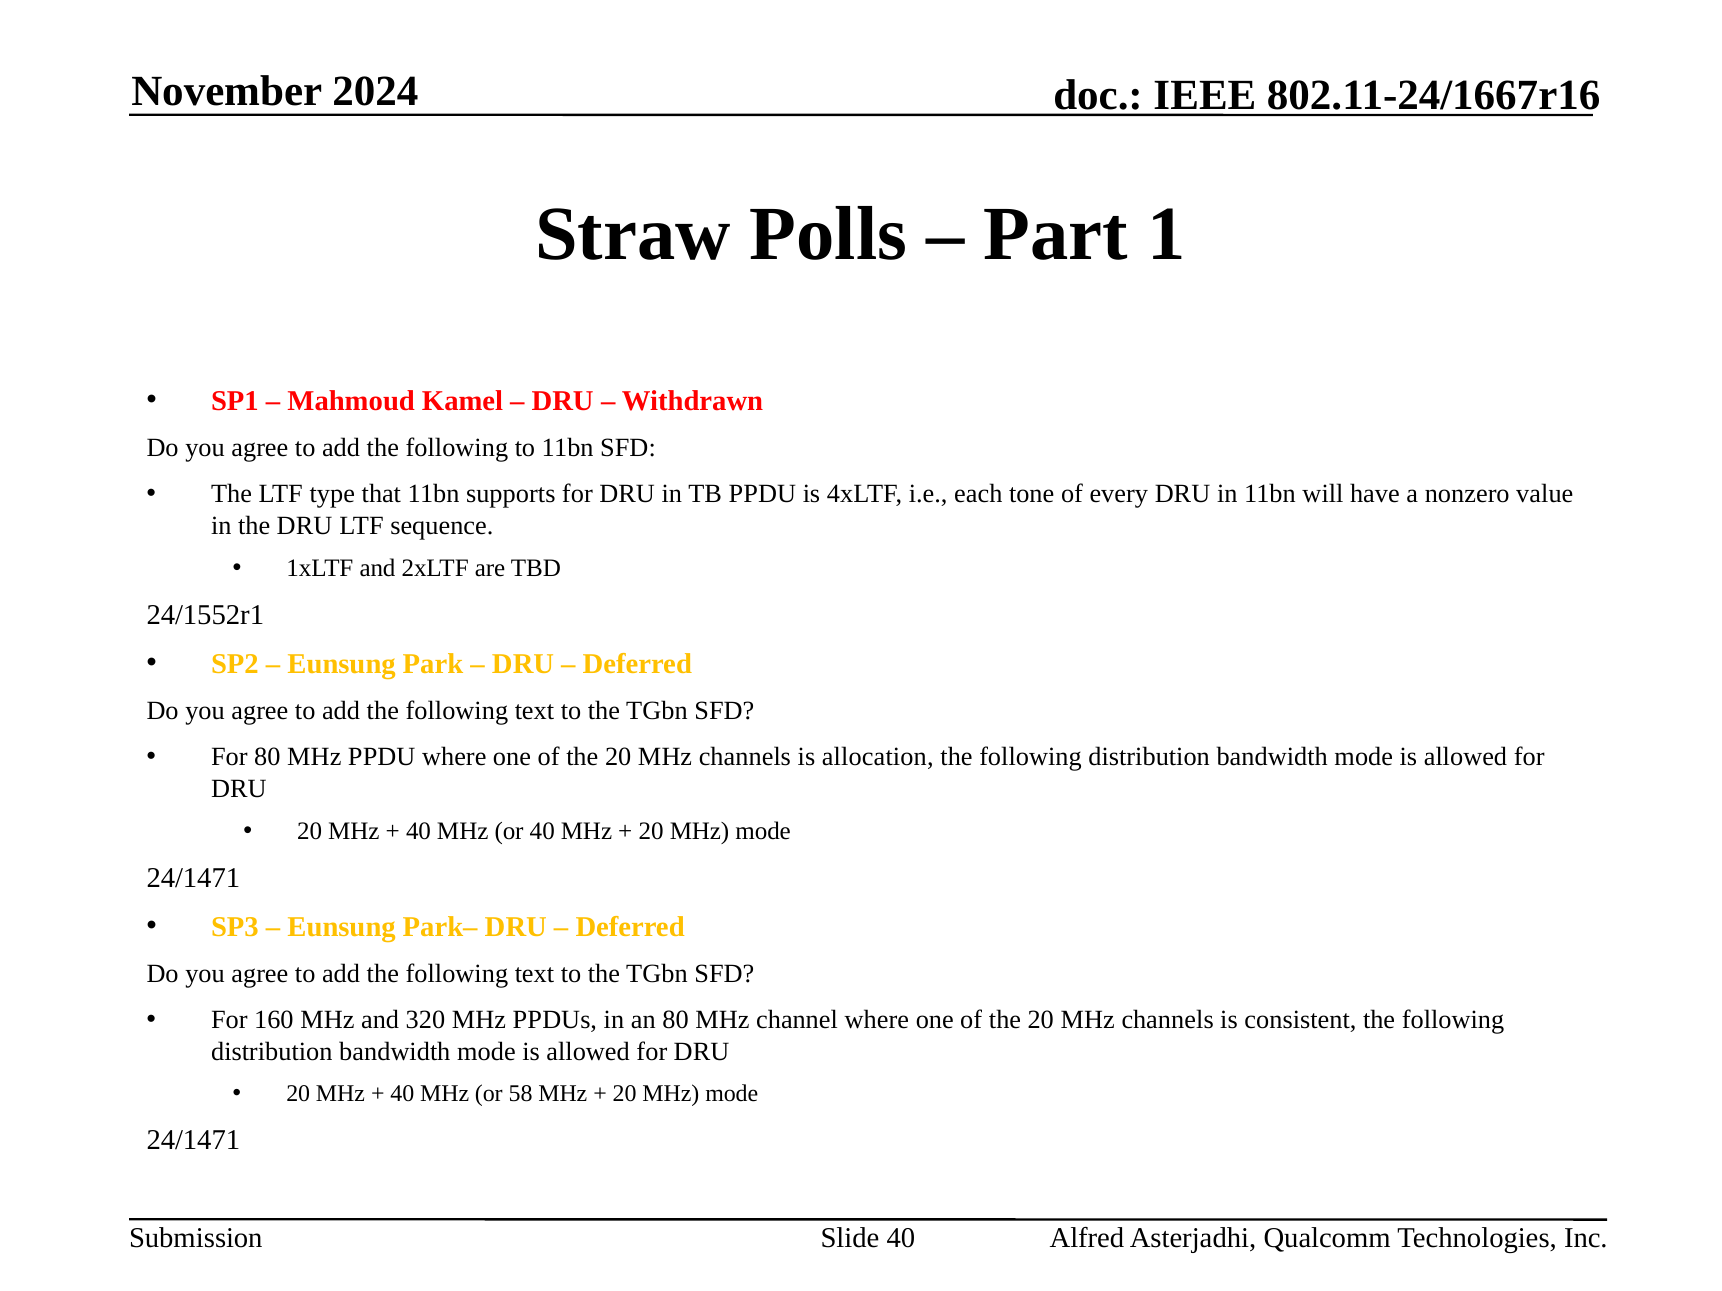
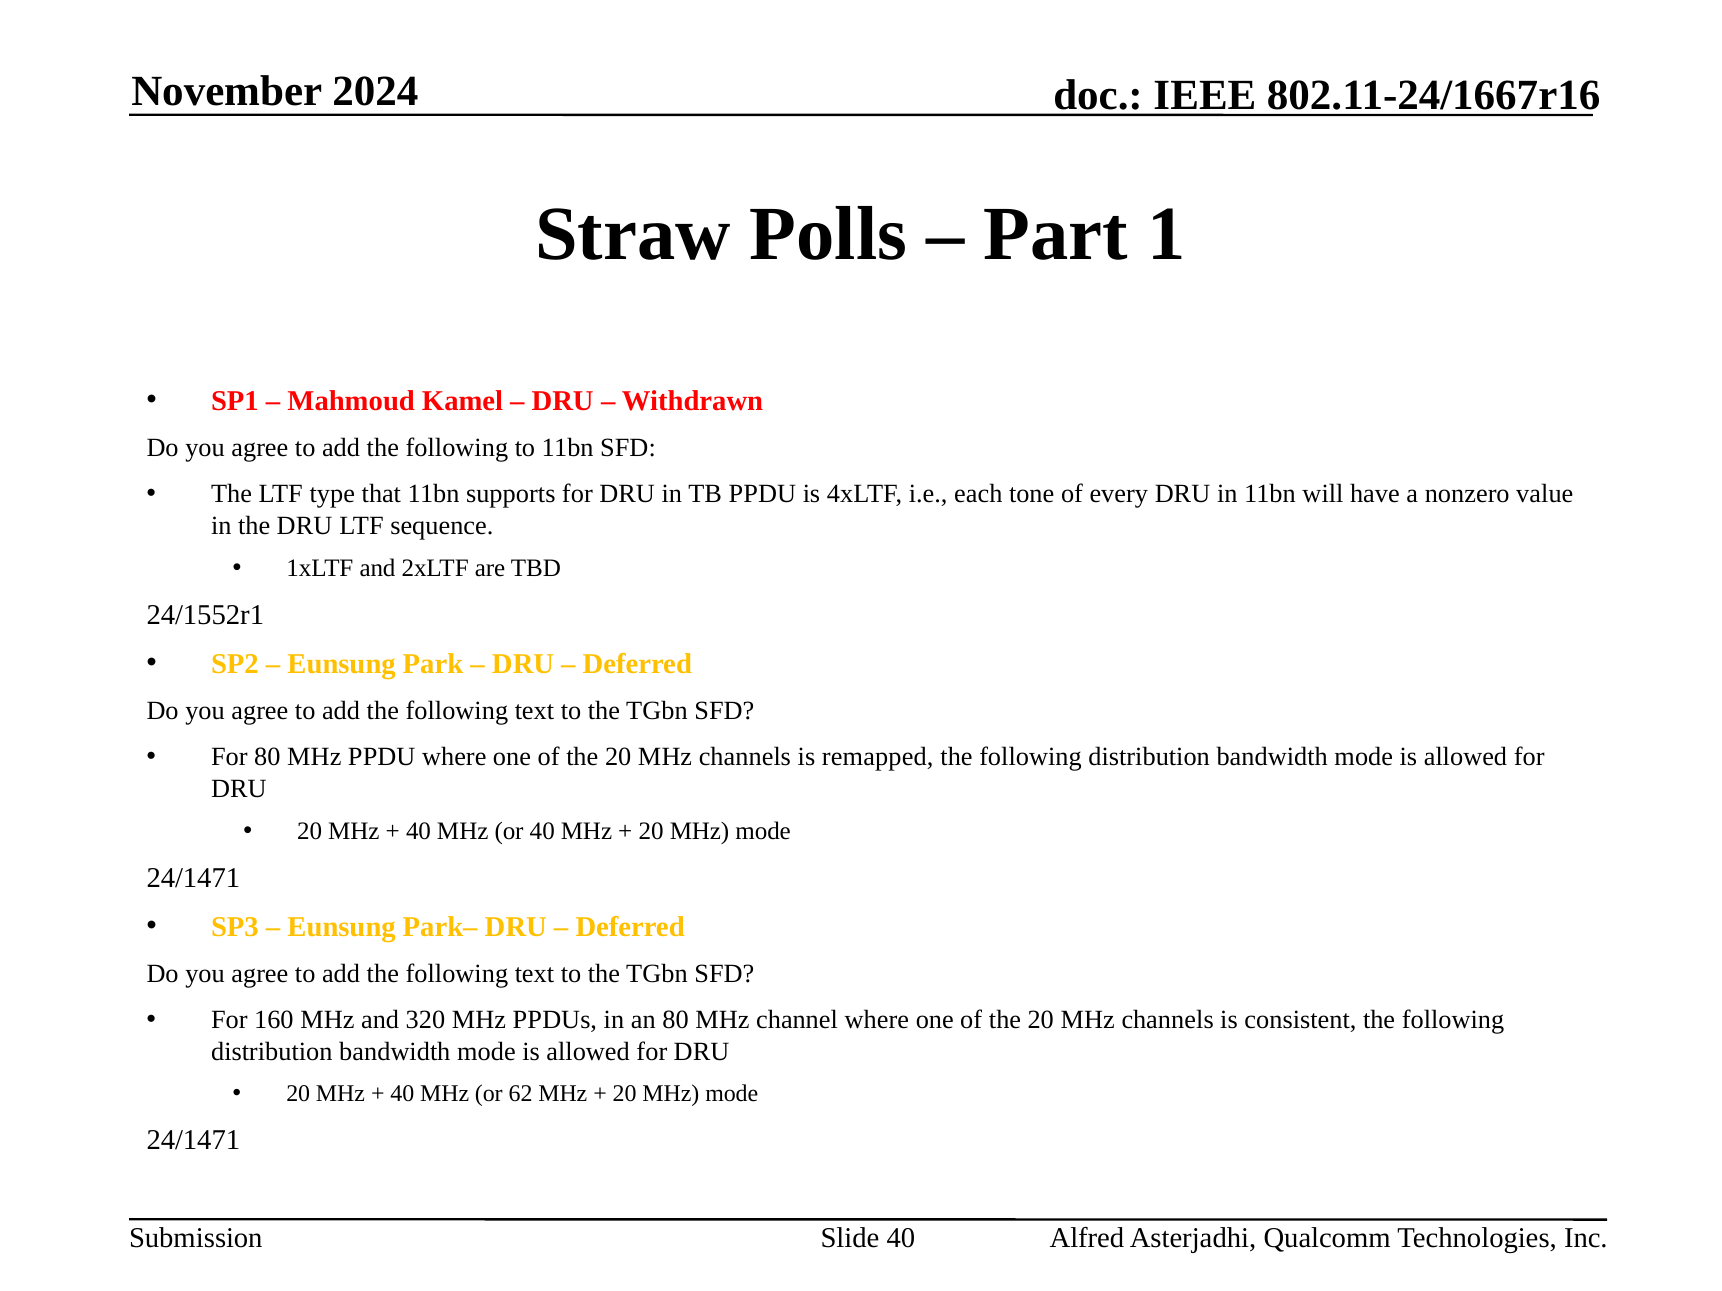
allocation: allocation -> remapped (878, 757)
58: 58 -> 62 (521, 1094)
